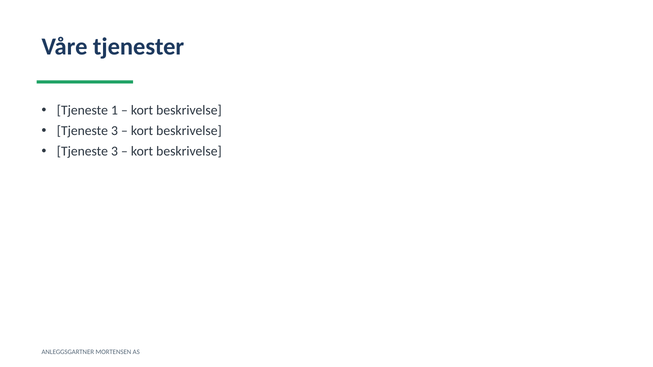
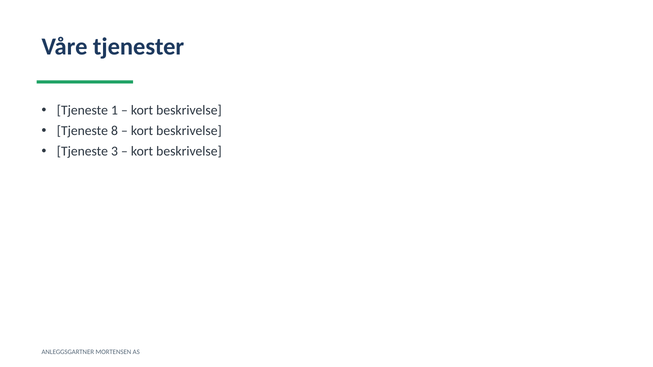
3: 3 -> 8 (114, 131)
